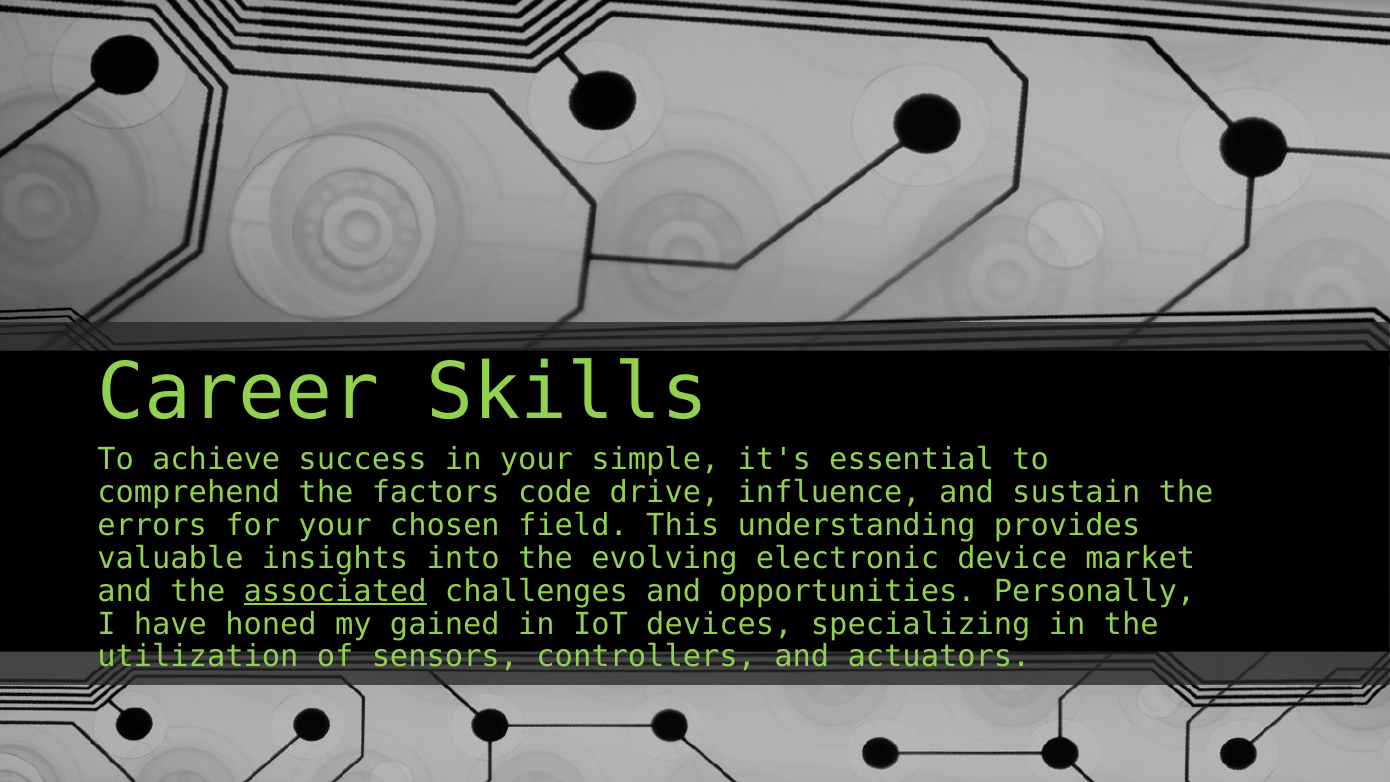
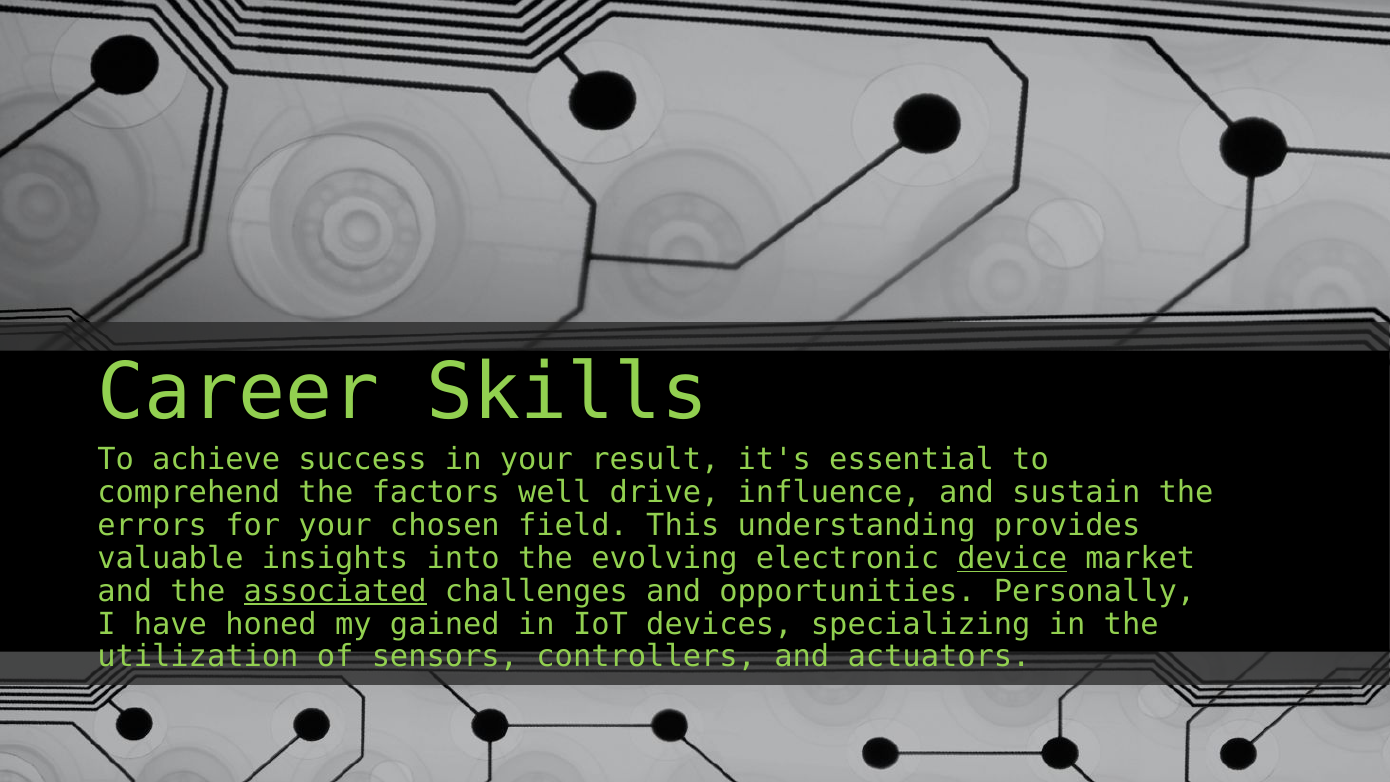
simple: simple -> result (655, 460)
code: code -> well (555, 493)
device underline: none -> present (1012, 558)
